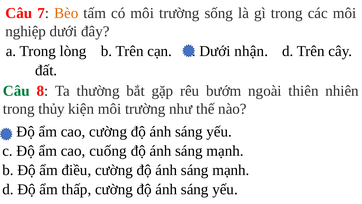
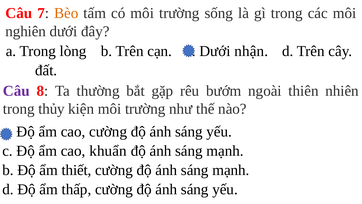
nghiệp: nghiệp -> nghiên (26, 31)
Câu colour: green -> purple (16, 91)
cuống: cuống -> khuẩn (108, 151)
điều: điều -> thiết (77, 170)
